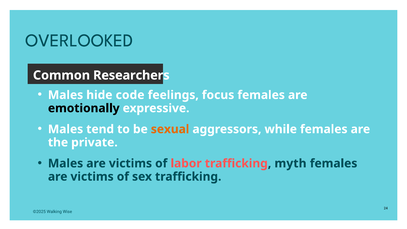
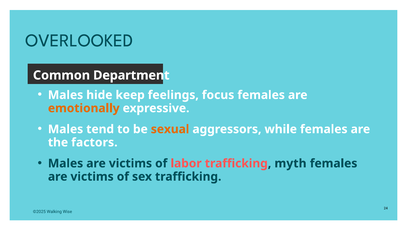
Researchers: Researchers -> Department (131, 75)
code: code -> keep (130, 95)
emotionally colour: black -> orange (84, 108)
private: private -> factors (94, 142)
